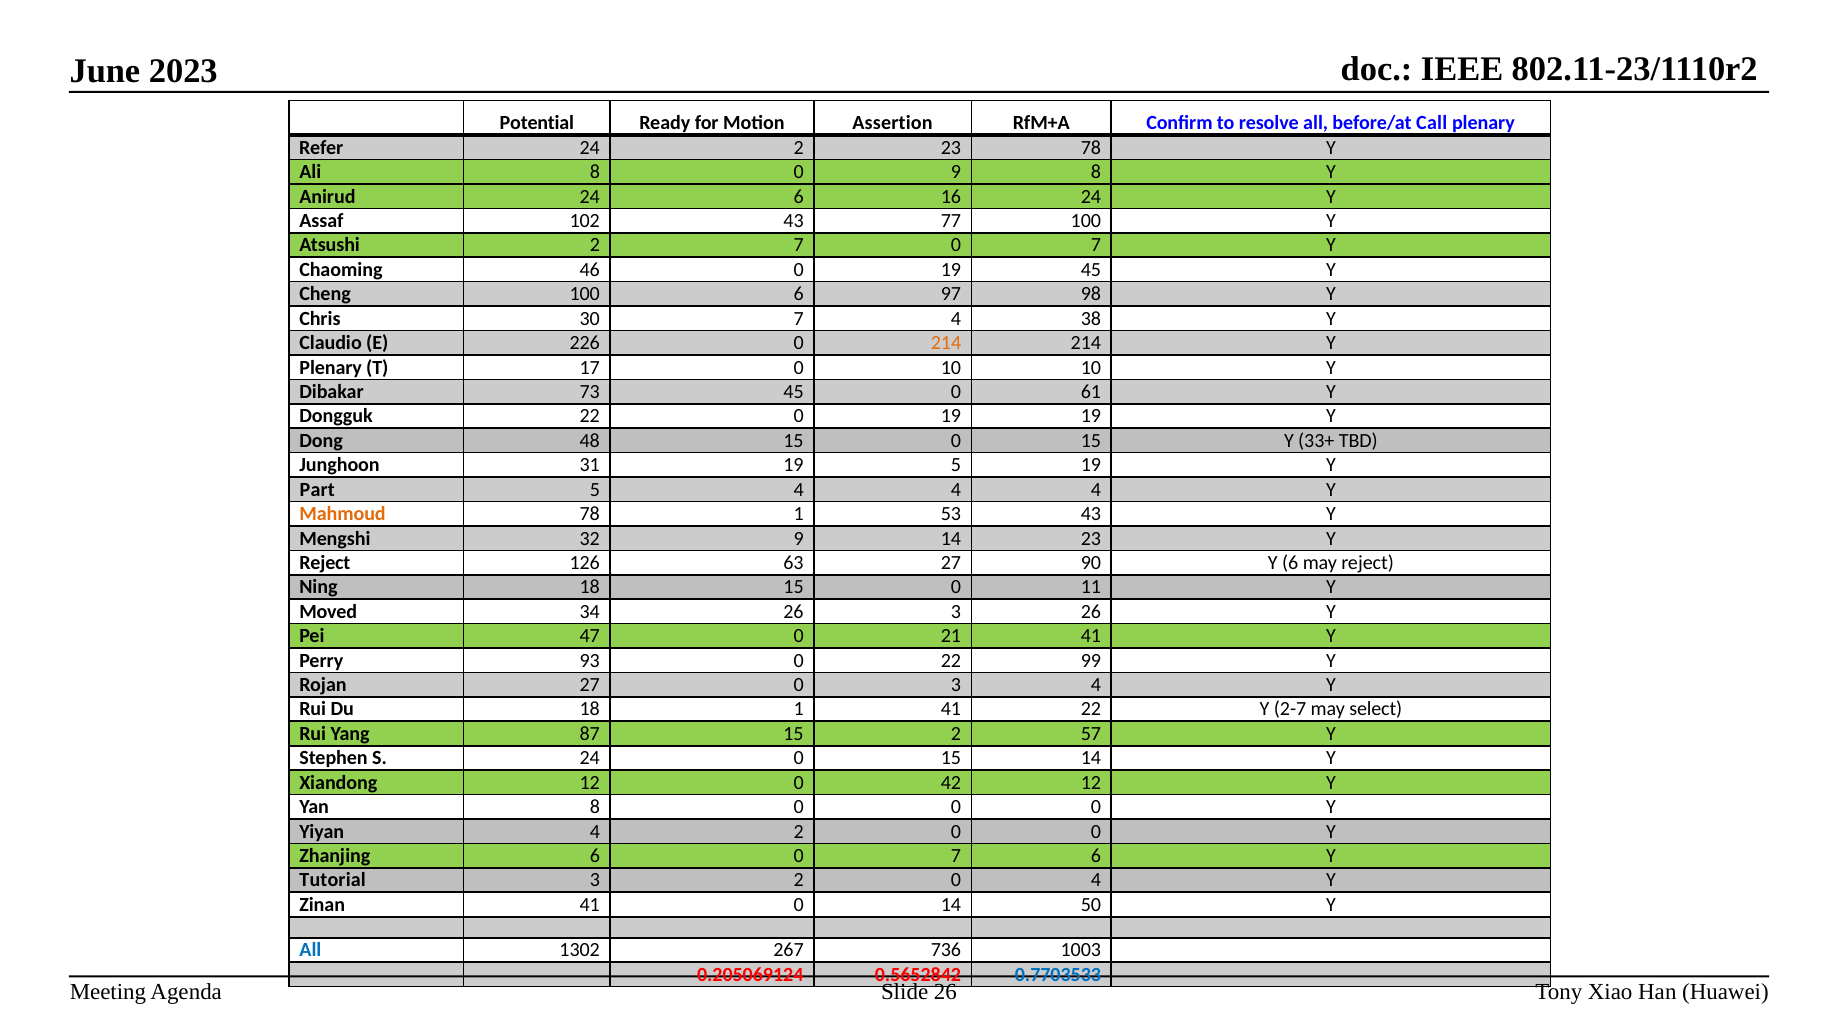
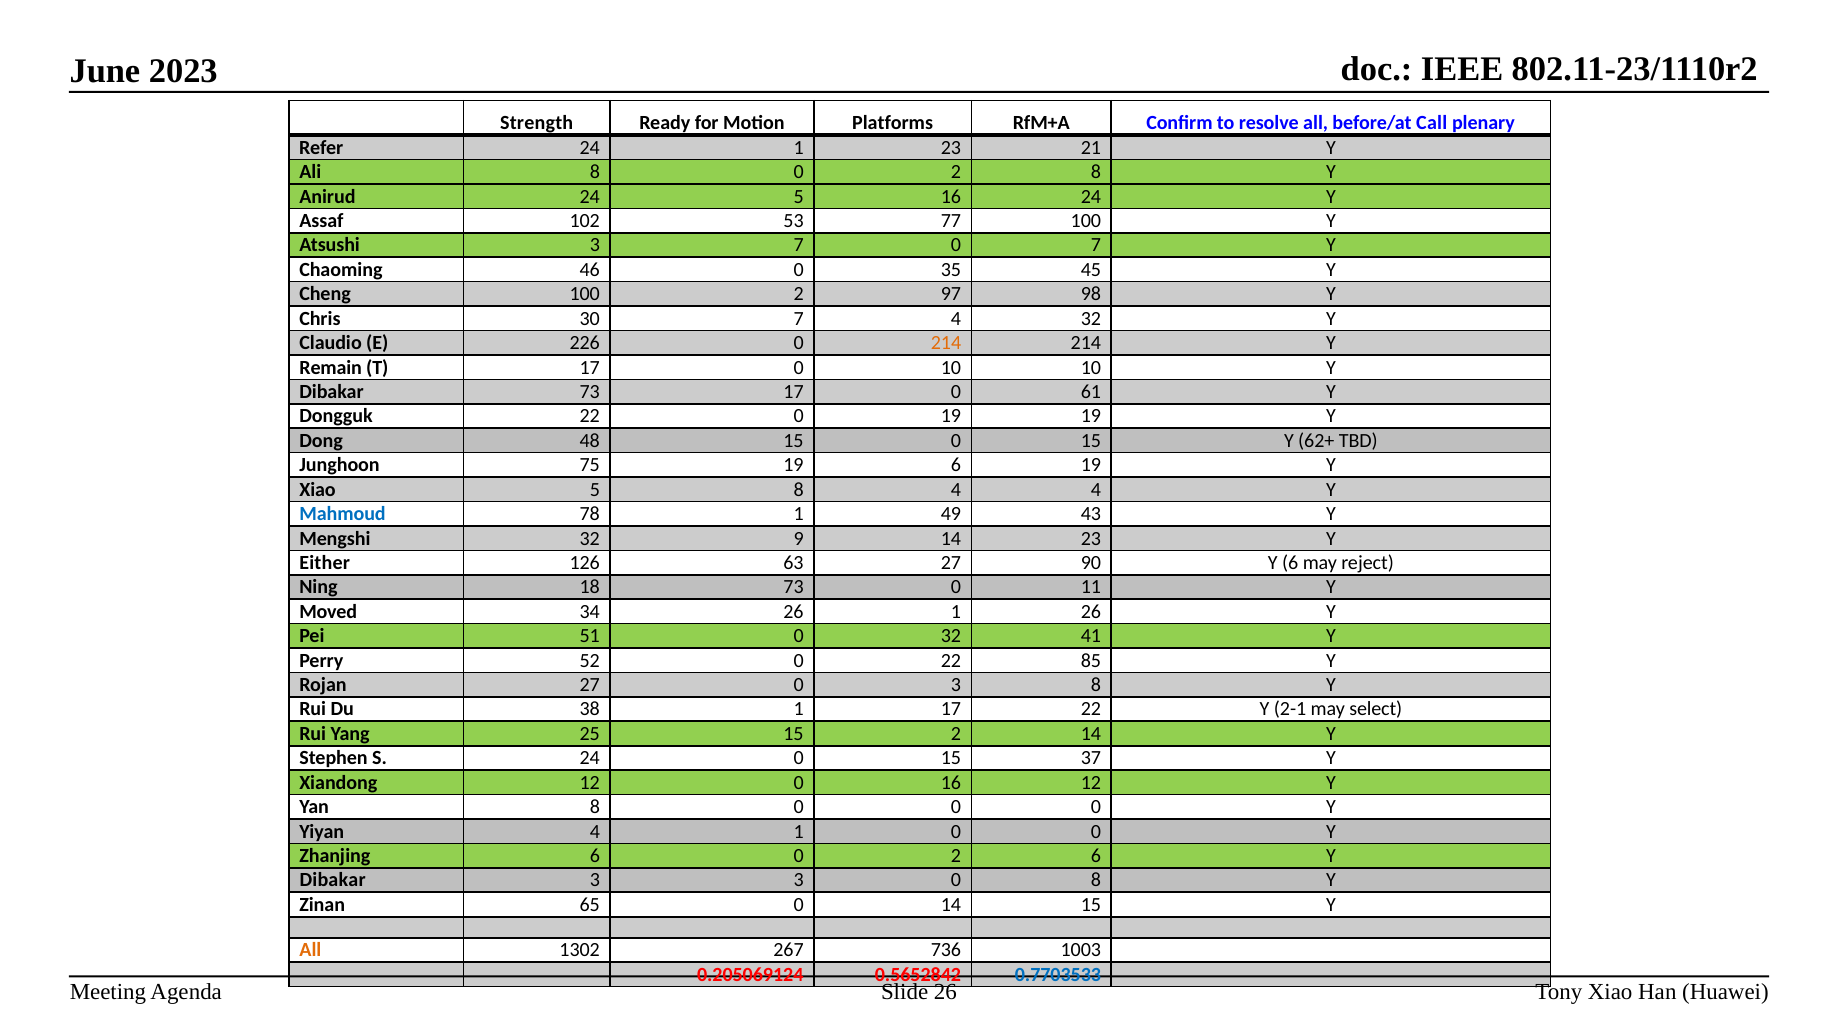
Potential: Potential -> Strength (537, 123)
Assertion: Assertion -> Platforms (893, 123)
24 2: 2 -> 1 (799, 148)
23 78: 78 -> 21 (1091, 148)
8 0 9: 9 -> 2 (956, 172)
24 6: 6 -> 5 (799, 196)
102 43: 43 -> 53 (794, 221)
Atsushi 2: 2 -> 3 (595, 245)
46 0 19: 19 -> 35 (951, 270)
100 6: 6 -> 2 (799, 294)
4 38: 38 -> 32 (1091, 319)
Plenary: Plenary -> Remain (331, 367)
73 45: 45 -> 17 (794, 392)
33+: 33+ -> 62+ (1316, 441)
31: 31 -> 75 (590, 465)
19 5: 5 -> 6 (956, 465)
Part: Part -> Xiao (317, 489)
5 4: 4 -> 8 (799, 489)
Mahmoud colour: orange -> blue (343, 514)
53: 53 -> 49 (951, 514)
Reject: Reject -> Either (325, 563)
18 15: 15 -> 73 (794, 587)
26 3: 3 -> 1 (956, 612)
47: 47 -> 51 (590, 636)
0 21: 21 -> 32 (951, 636)
93: 93 -> 52 (590, 660)
99: 99 -> 85 (1091, 660)
3 4: 4 -> 8 (1096, 685)
Du 18: 18 -> 38 (590, 709)
1 41: 41 -> 17 (951, 709)
2-7: 2-7 -> 2-1 (1290, 709)
87: 87 -> 25 (590, 734)
2 57: 57 -> 14 (1091, 734)
15 14: 14 -> 37 (1091, 758)
0 42: 42 -> 16 (951, 783)
4 2: 2 -> 1 (799, 831)
6 0 7: 7 -> 2 (956, 856)
Tutorial: Tutorial -> Dibakar (333, 880)
3 2: 2 -> 3 (799, 880)
0 4: 4 -> 8 (1096, 880)
Zinan 41: 41 -> 65 (590, 905)
14 50: 50 -> 15 (1091, 905)
All colour: blue -> orange (310, 950)
